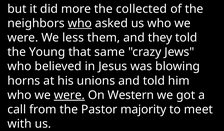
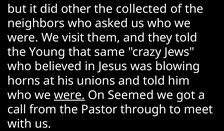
more: more -> other (76, 9)
who underline: present -> none (80, 23)
less: less -> visit (73, 38)
Western: Western -> Seemed (131, 95)
majority: majority -> through (143, 110)
